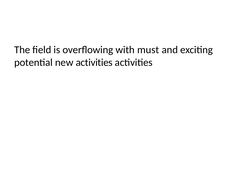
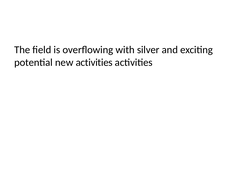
must: must -> silver (148, 50)
